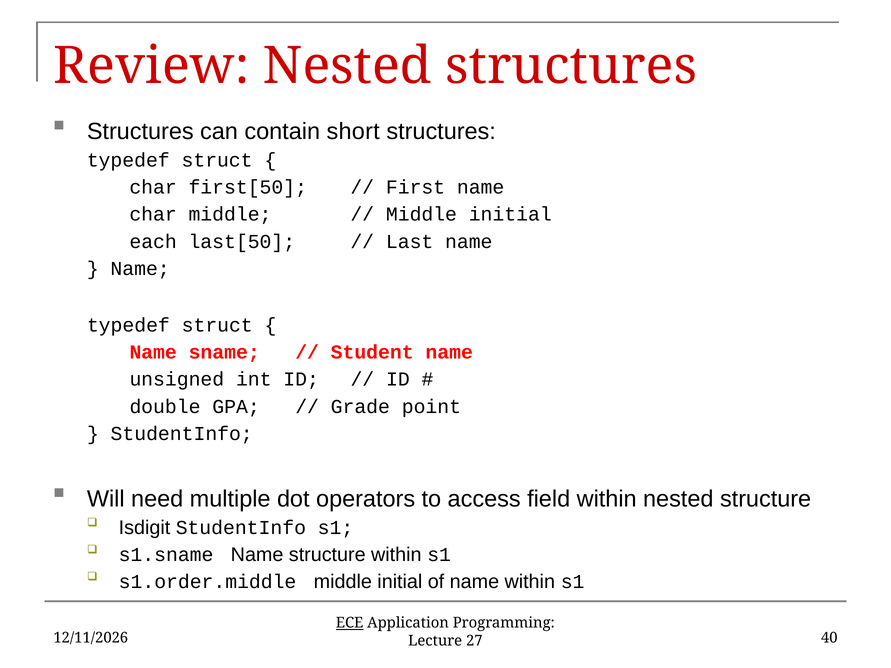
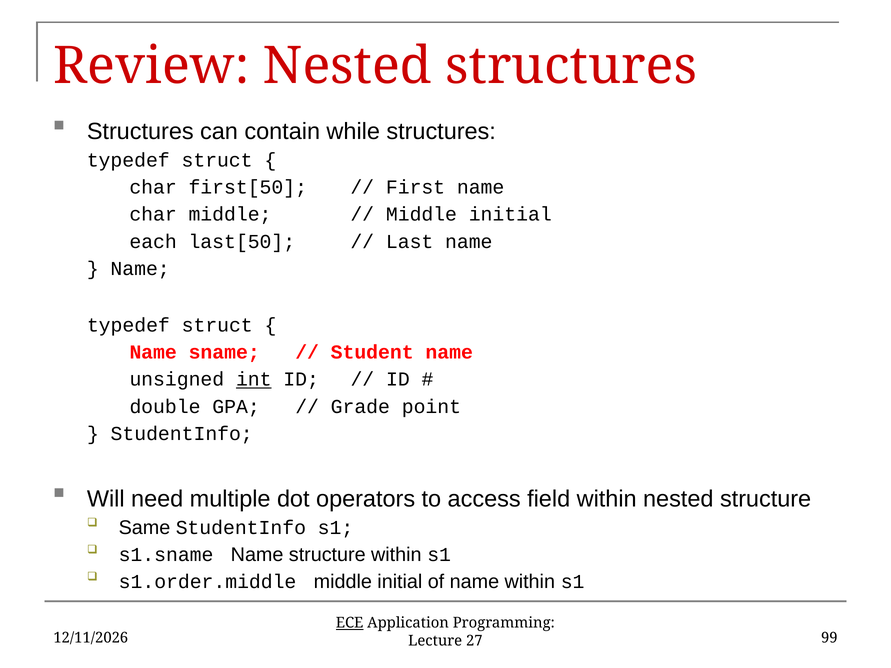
short: short -> while (353, 132)
int underline: none -> present (254, 380)
Isdigit: Isdigit -> Same (145, 528)
40: 40 -> 99 (829, 638)
